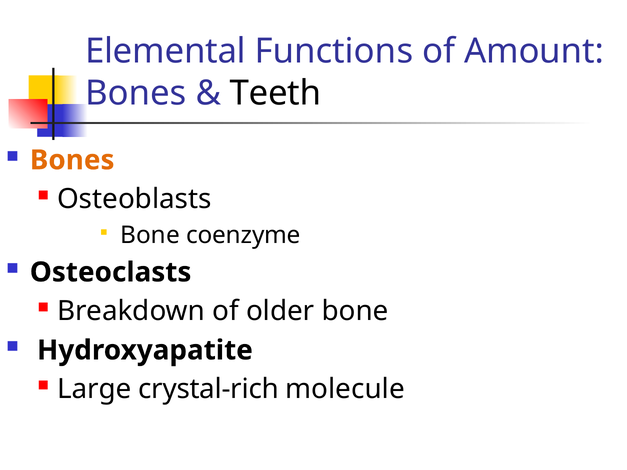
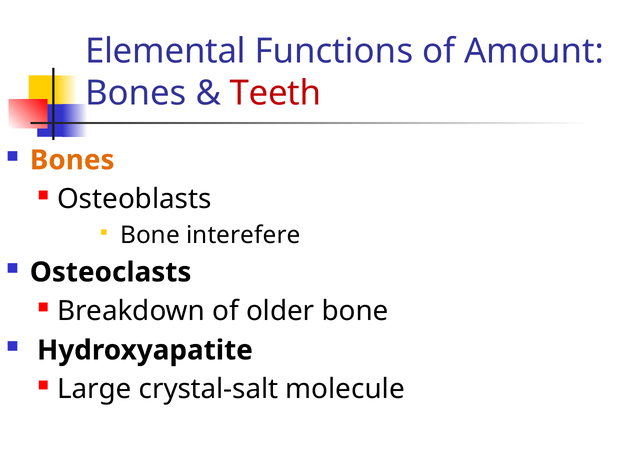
Teeth colour: black -> red (275, 93)
coenzyme: coenzyme -> interefere (243, 235)
crystal-rich: crystal-rich -> crystal-salt (209, 389)
